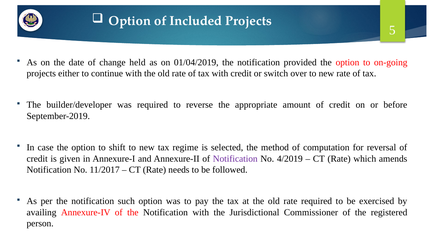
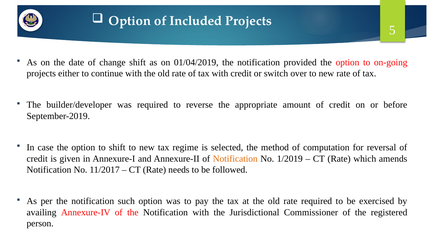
change held: held -> shift (138, 62)
Notification colour: purple -> orange (235, 159)
4/2019: 4/2019 -> 1/2019 (290, 159)
